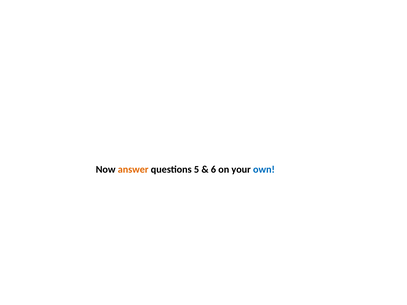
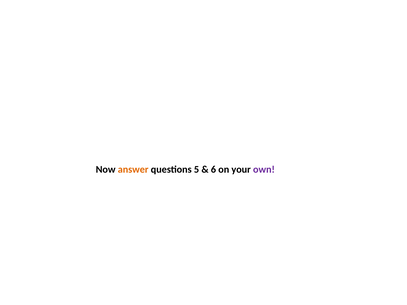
own colour: blue -> purple (264, 170)
